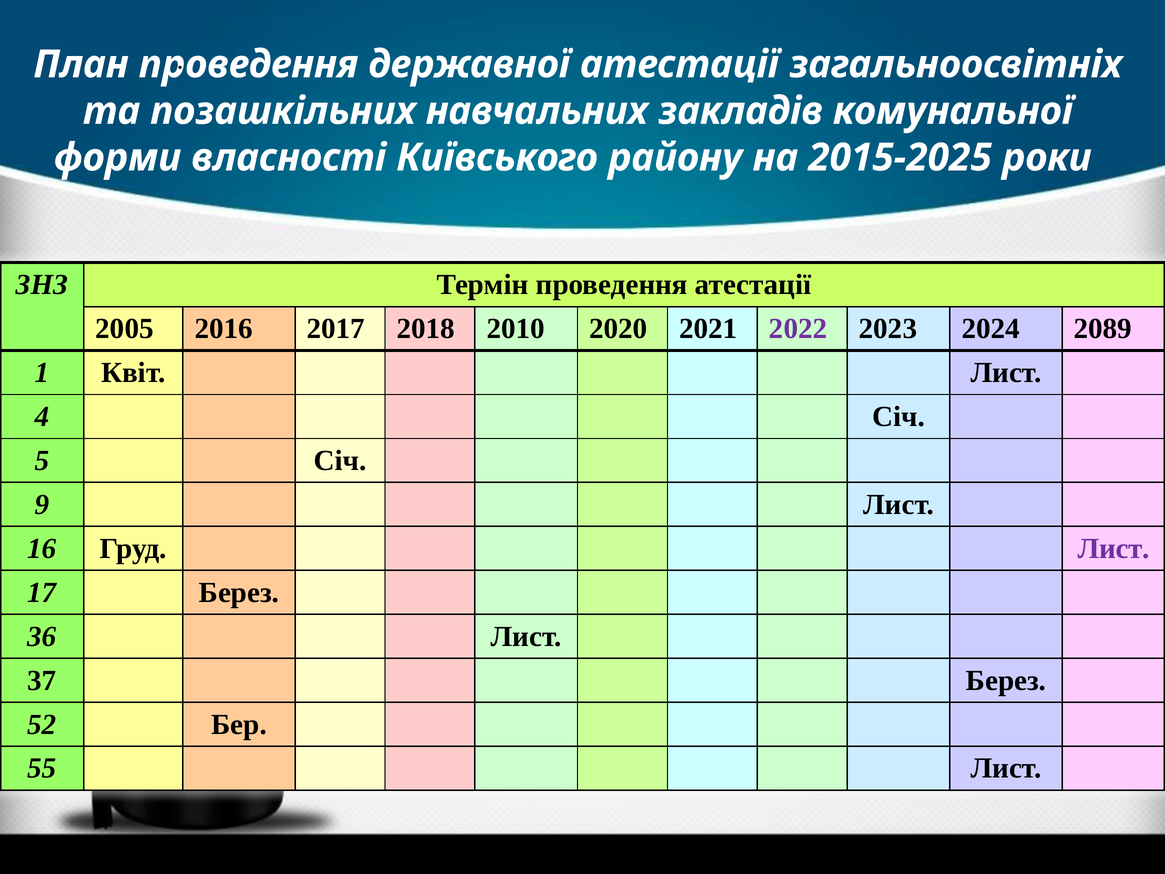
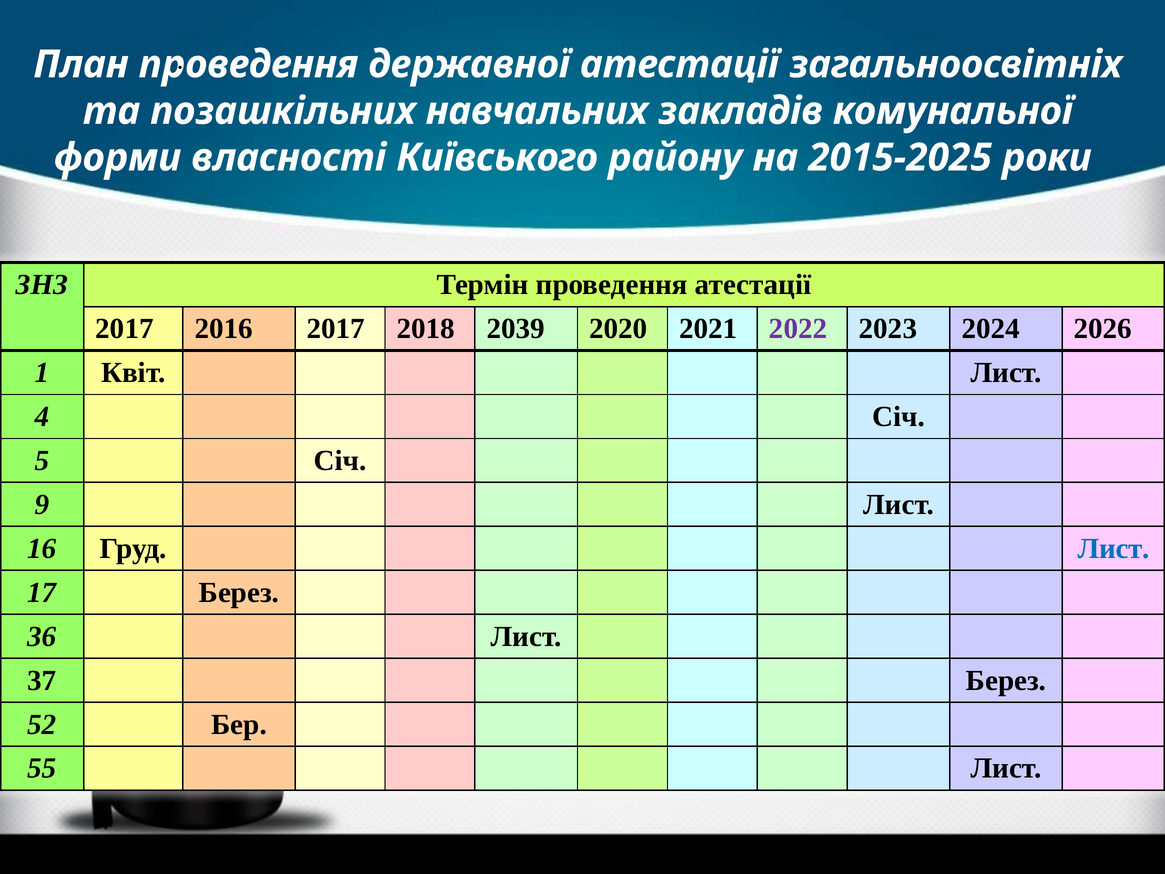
2005: 2005 -> 2017 (125, 329)
2010: 2010 -> 2039 (516, 329)
2089: 2089 -> 2026 (1103, 329)
Лист colour: purple -> blue (1114, 548)
